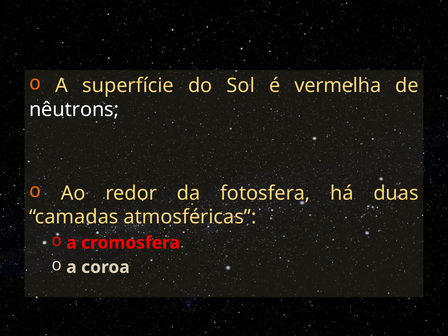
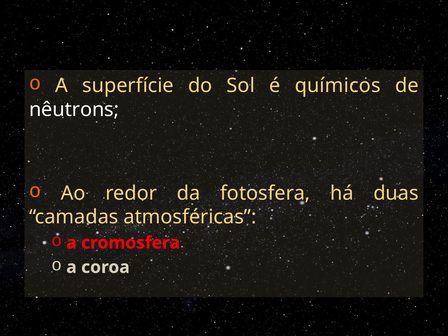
vermelha: vermelha -> químicos (338, 86)
